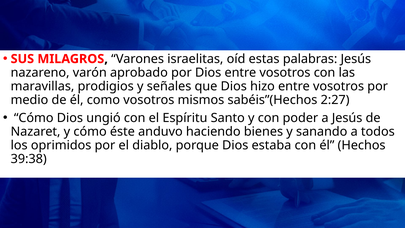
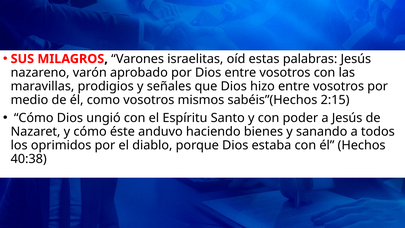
2:27: 2:27 -> 2:15 (335, 100)
39:38: 39:38 -> 40:38 (29, 159)
